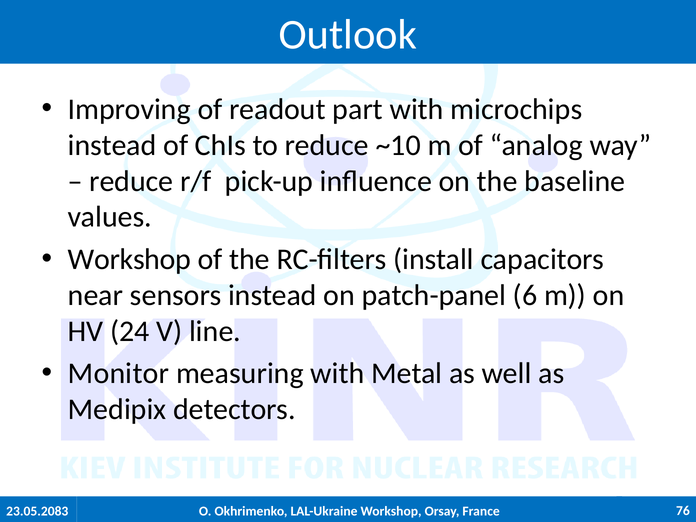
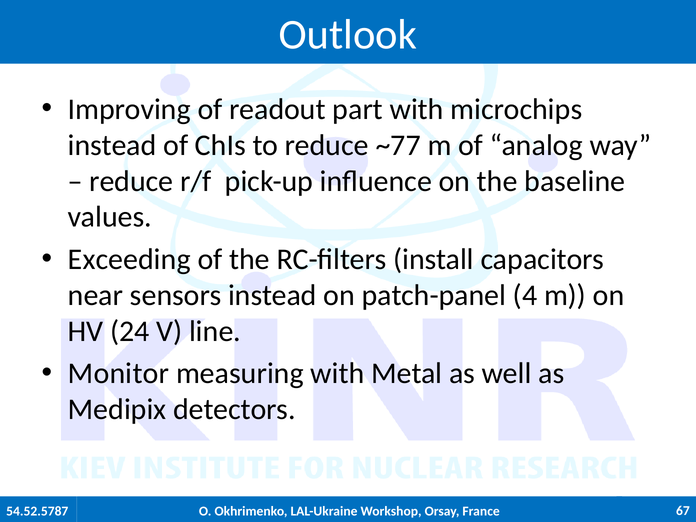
~10: ~10 -> ~77 (398, 145)
Workshop: Workshop -> Exceeding (129, 259)
6: 6 -> 4 (525, 295)
23.05.2083: 23.05.2083 -> 54.52.5787 (37, 511)
76: 76 -> 67 (683, 511)
